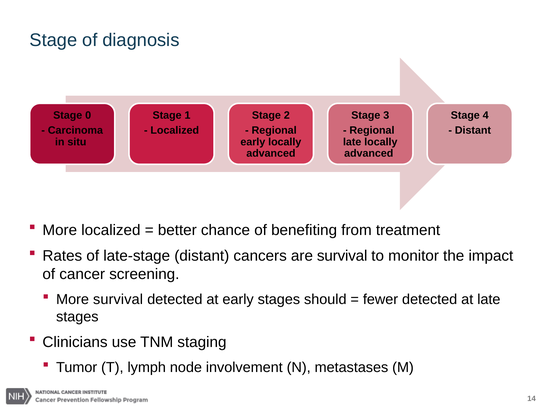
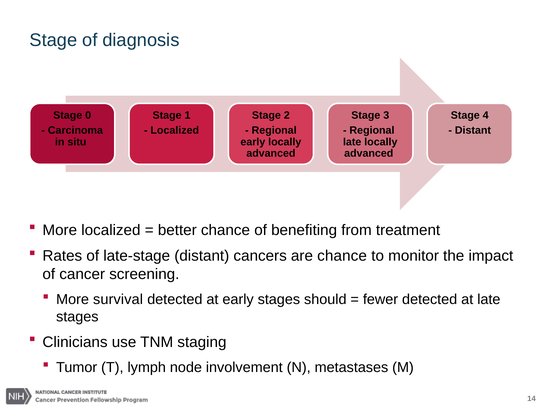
are survival: survival -> chance (342, 256)
